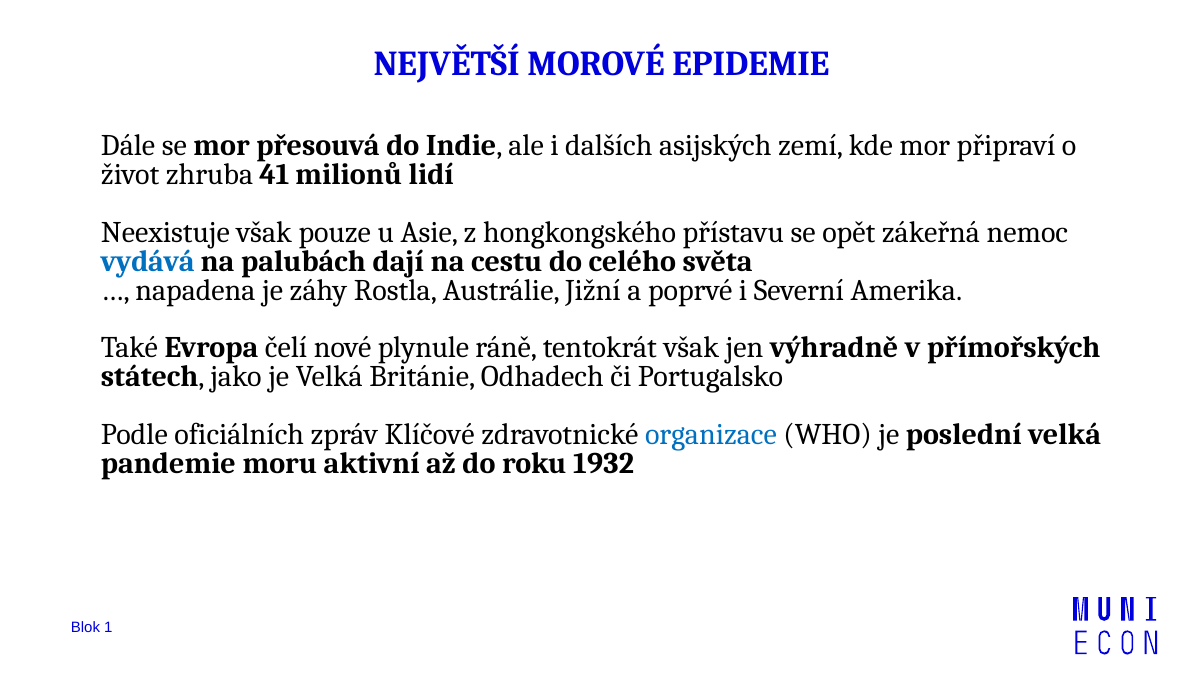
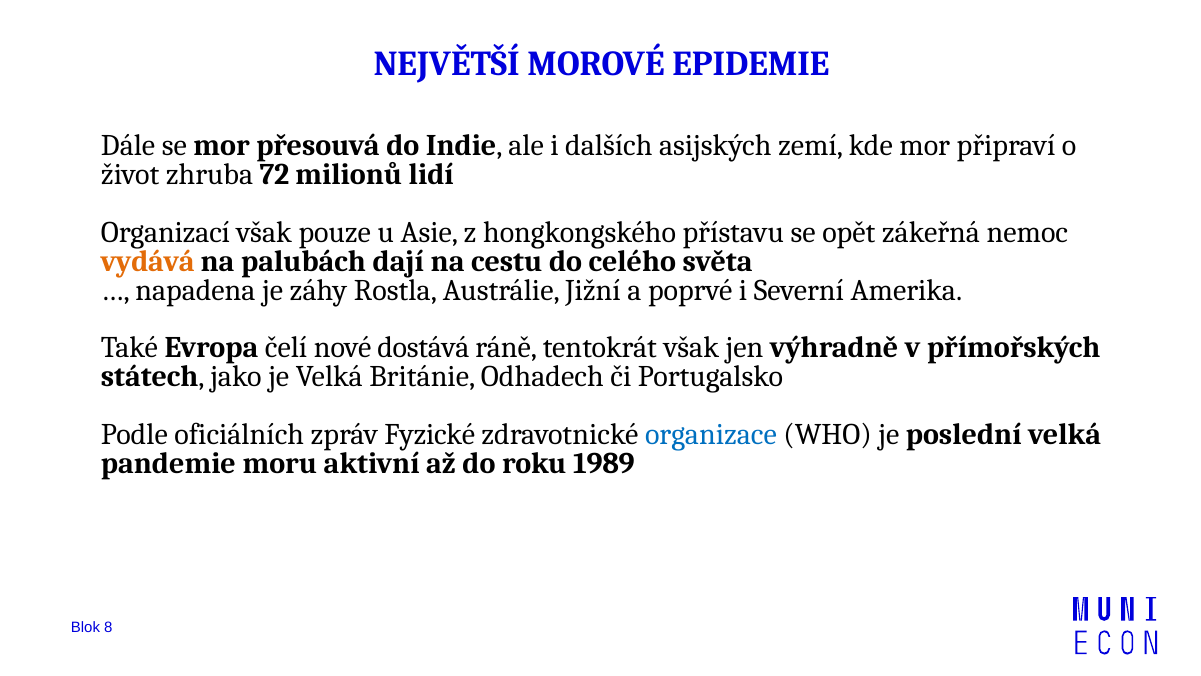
41: 41 -> 72 (274, 175)
Neexistuje: Neexistuje -> Organizací (166, 232)
vydává colour: blue -> orange (148, 261)
plynule: plynule -> dostává (423, 348)
Klíčové: Klíčové -> Fyzické (430, 434)
1932: 1932 -> 1989 (604, 463)
1: 1 -> 8 (108, 627)
